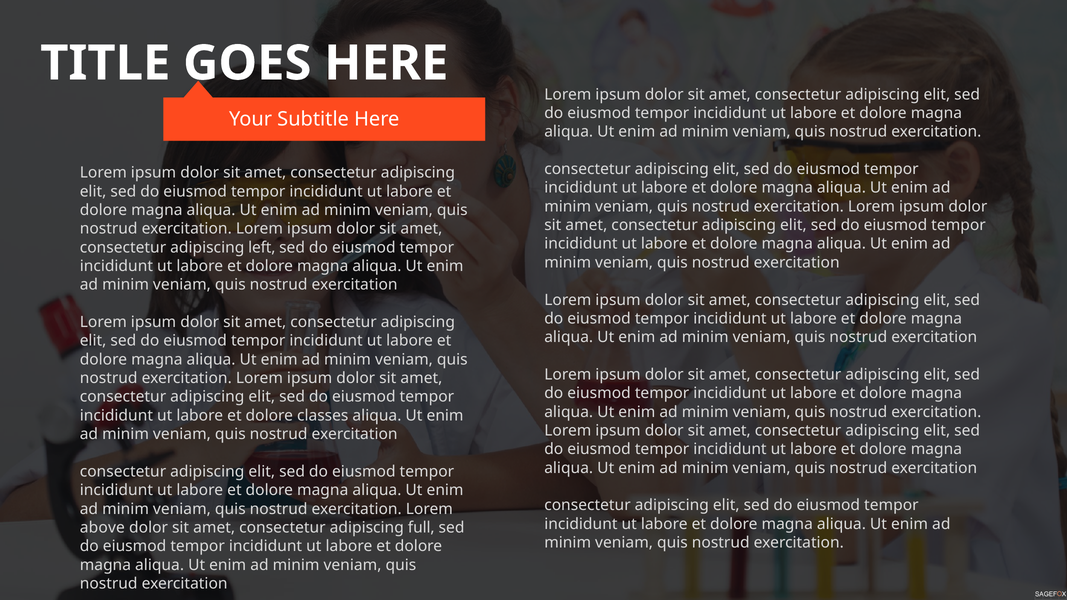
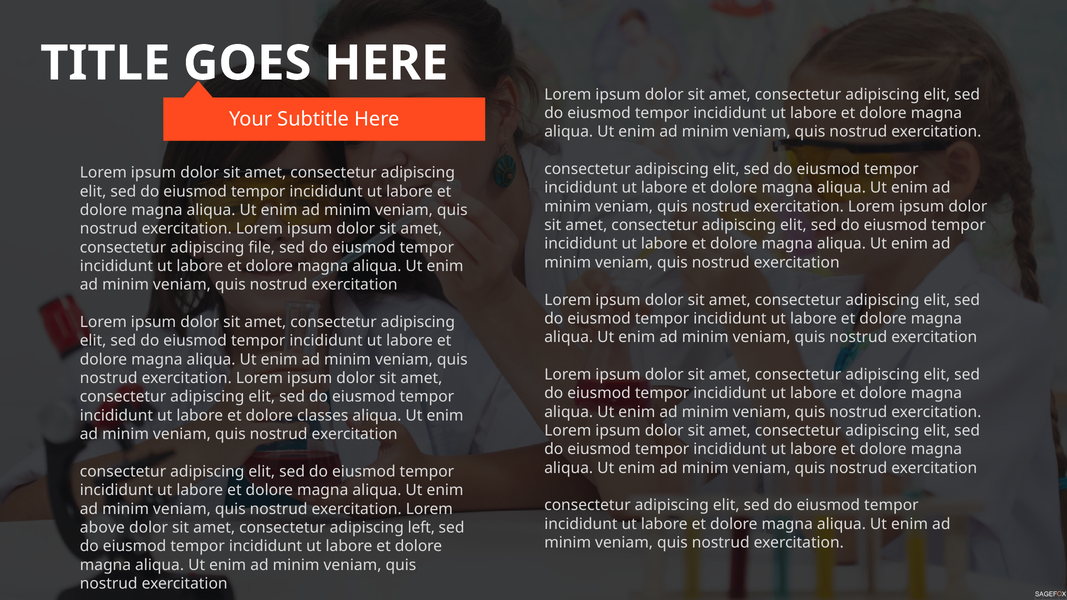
left: left -> file (262, 247)
full: full -> left (421, 528)
